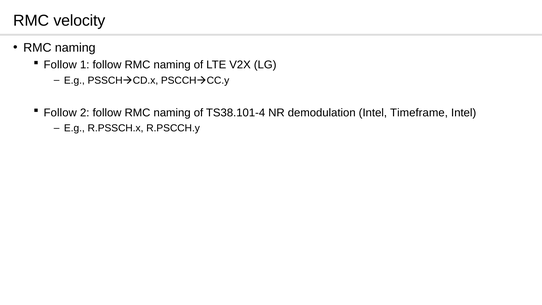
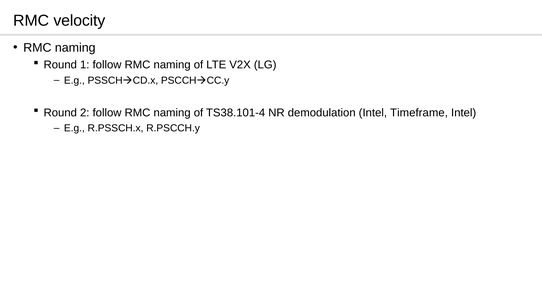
Follow: Follow -> Round (60, 65)
Follow: Follow -> Round (60, 113)
